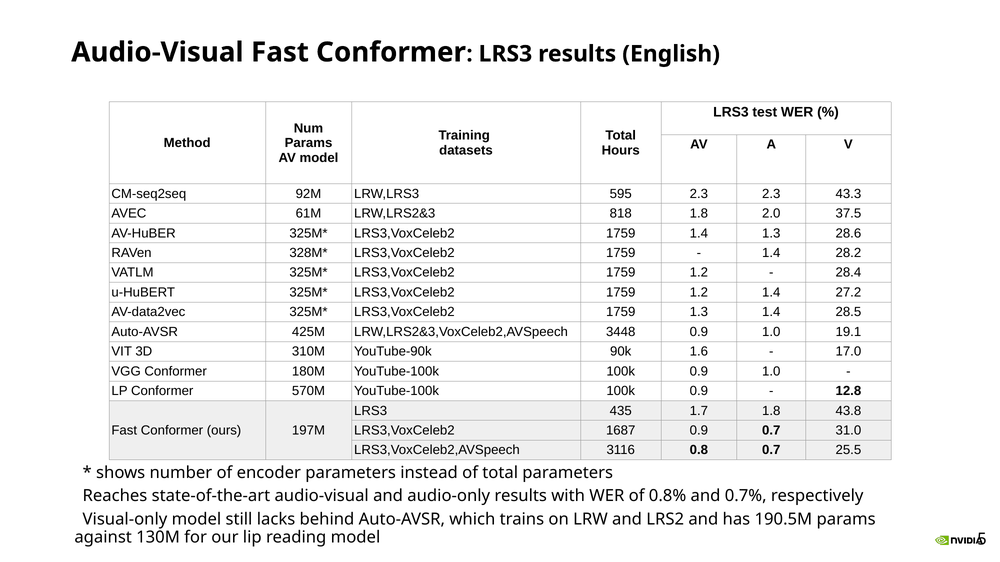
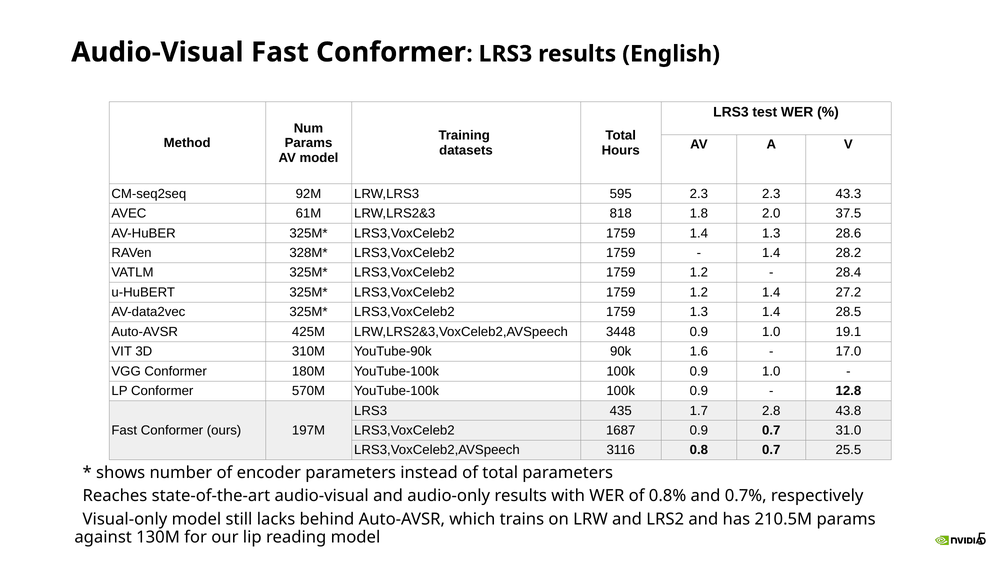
1.7 1.8: 1.8 -> 2.8 (771, 411)
190.5M: 190.5M -> 210.5M (783, 520)
